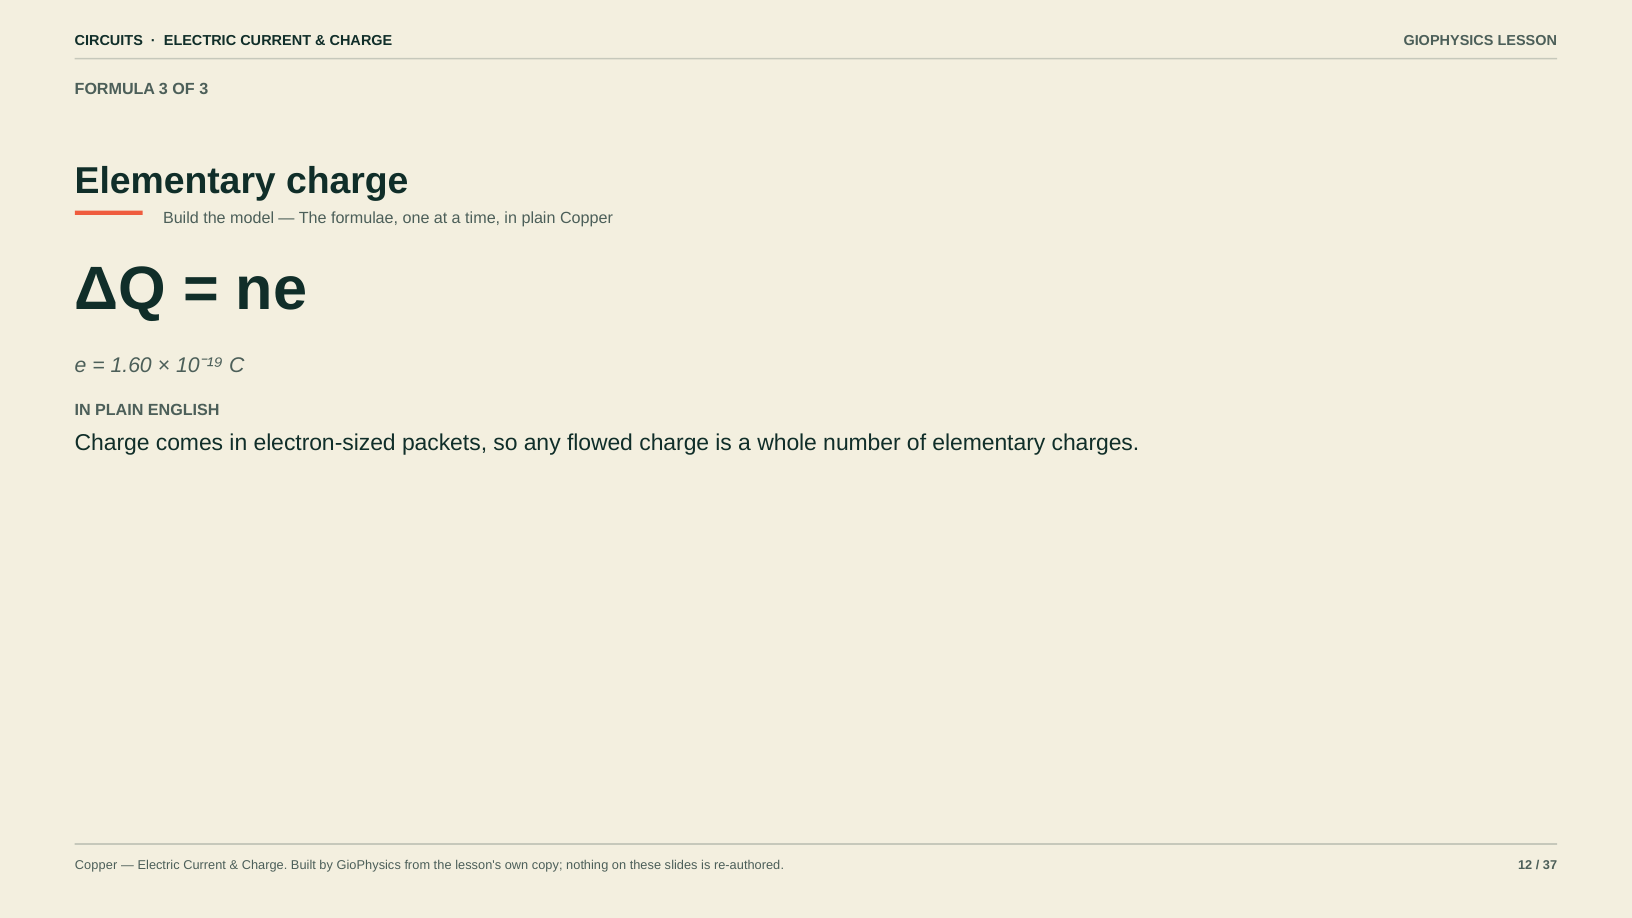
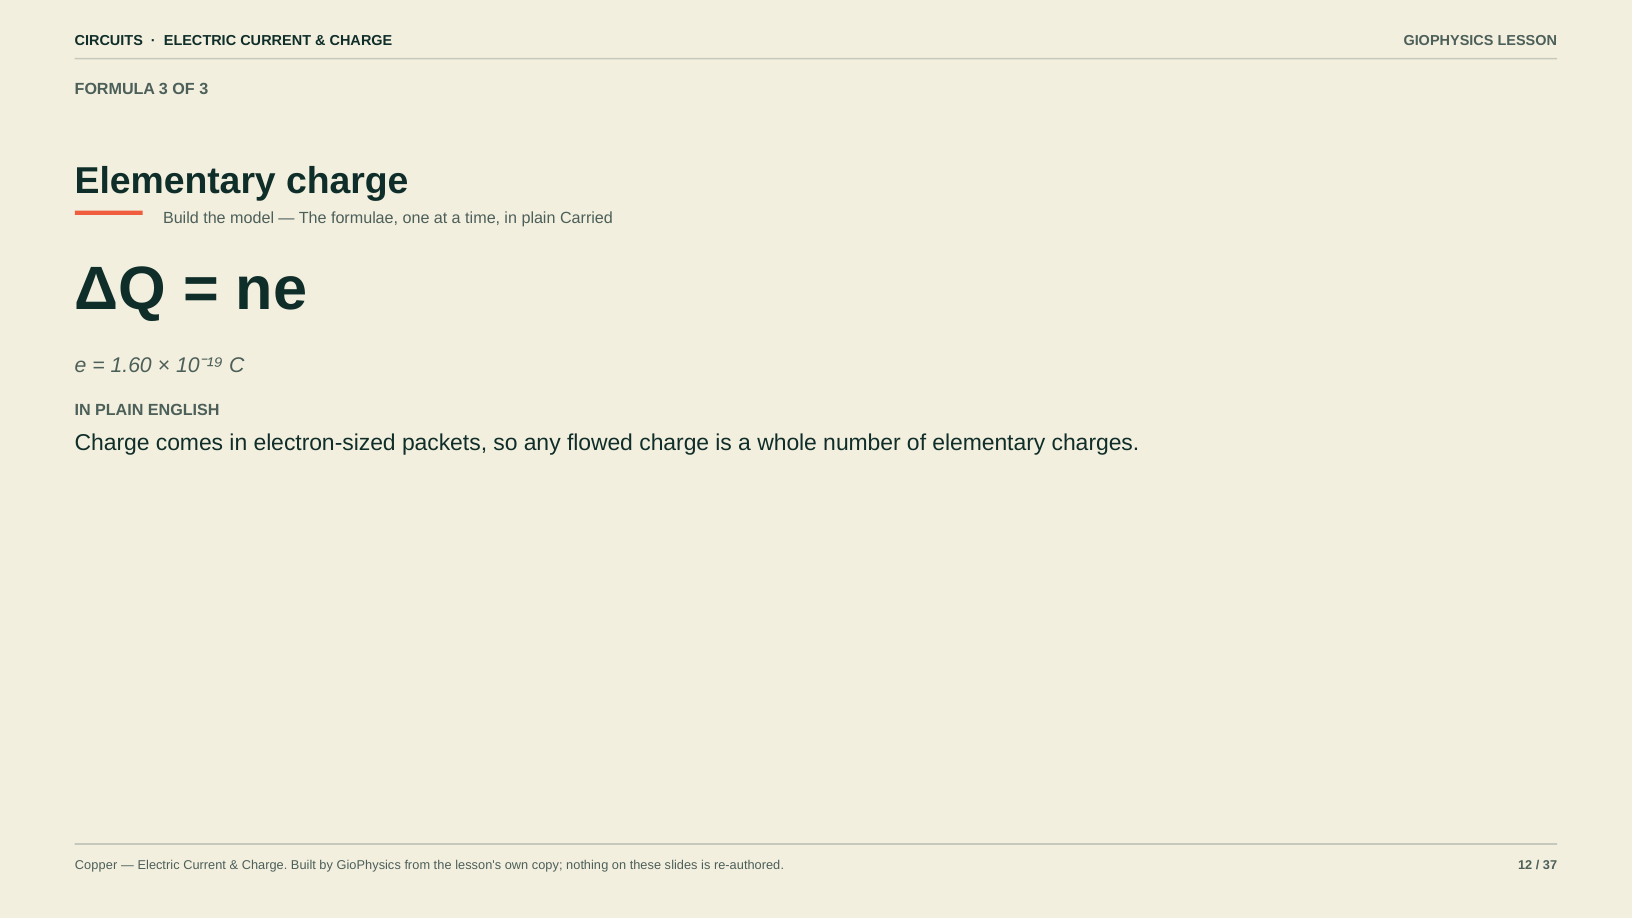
plain Copper: Copper -> Carried (587, 218)
